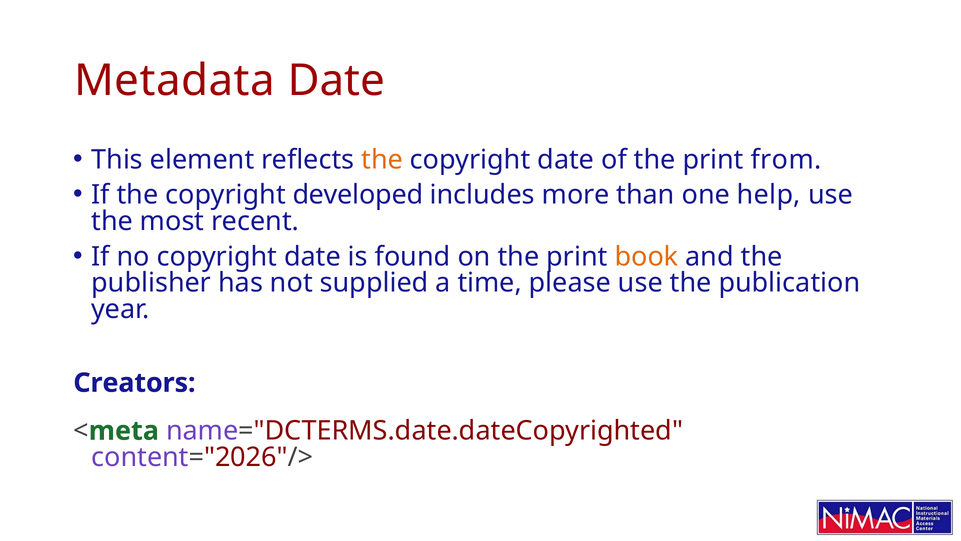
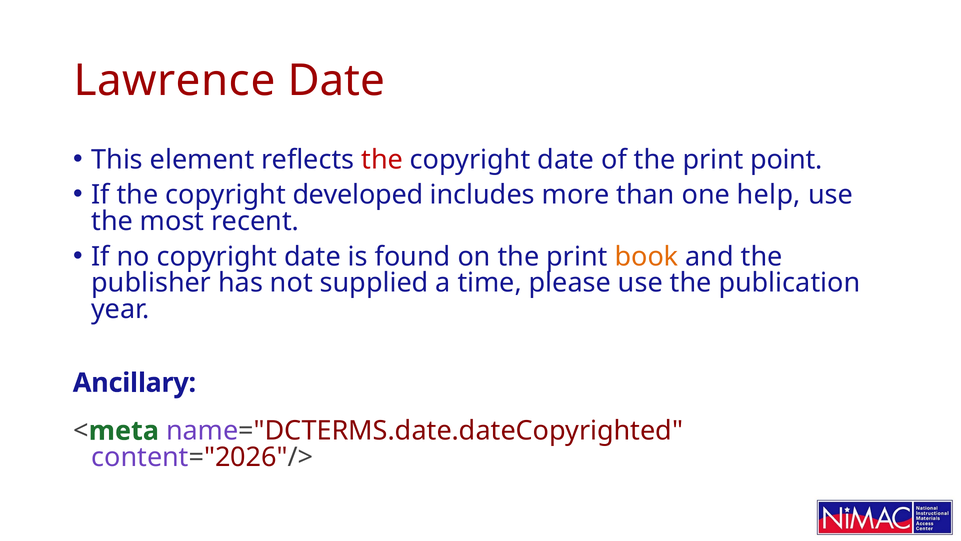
Metadata: Metadata -> Lawrence (174, 81)
the colour: orange -> red (382, 160)
from: from -> point (786, 160)
Creators: Creators -> Ancillary (134, 383)
